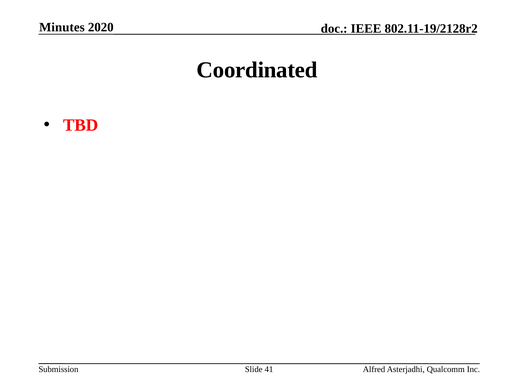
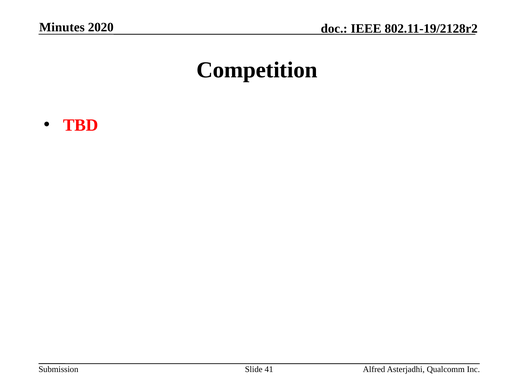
Coordinated: Coordinated -> Competition (257, 70)
